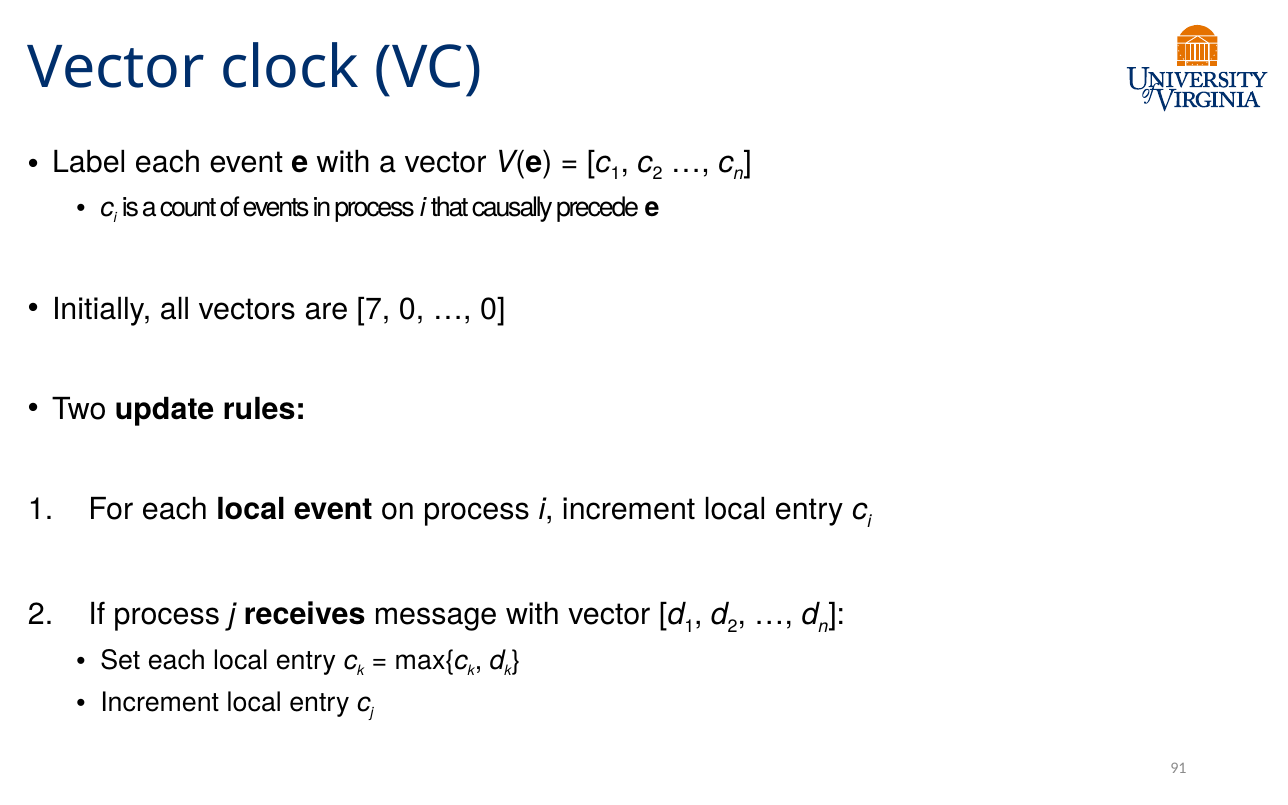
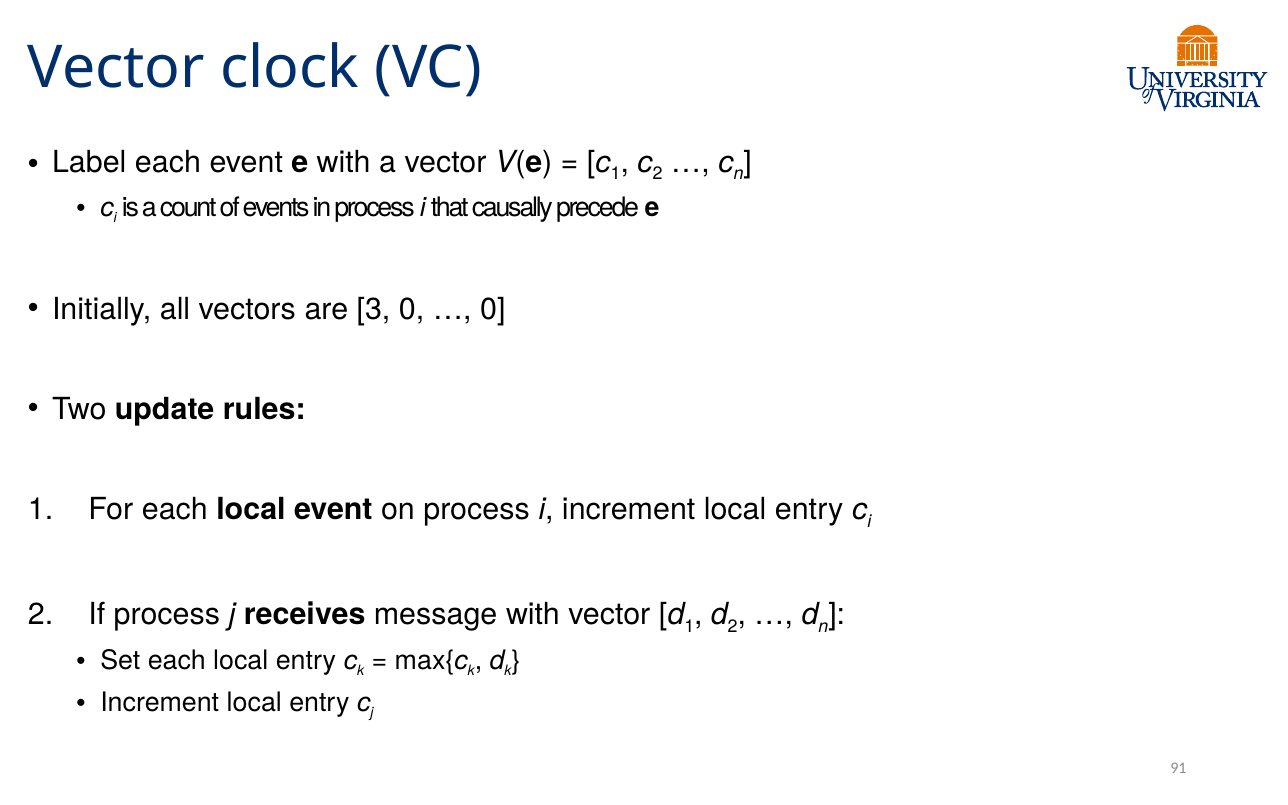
7: 7 -> 3 (374, 310)
